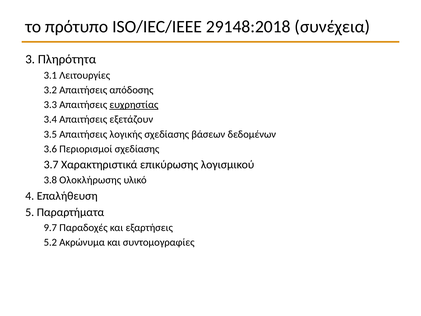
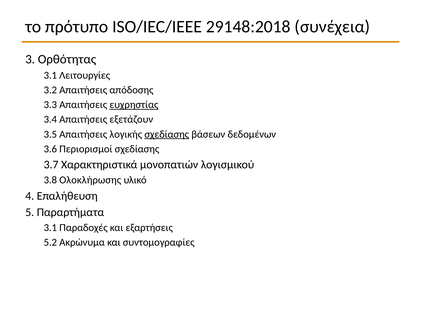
Πληρότητα: Πληρότητα -> Ορθότητας (67, 59)
σχεδίασης underline: none -> present (167, 134)
επικύρωσης: επικύρωσης -> μονοπατιών (169, 165)
9.7: 9.7 -> 3.1 (50, 227)
